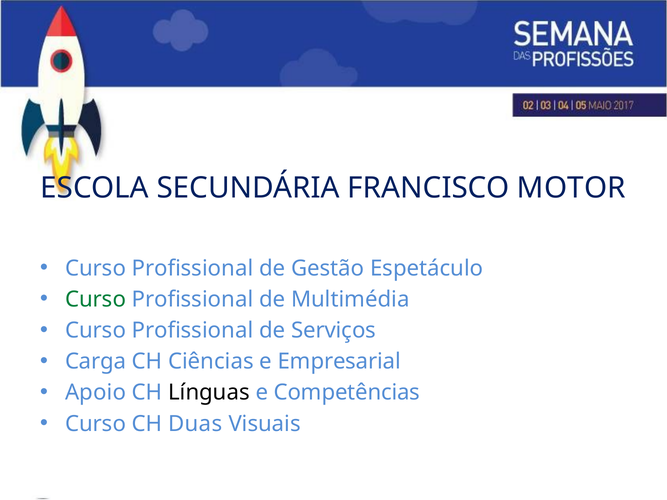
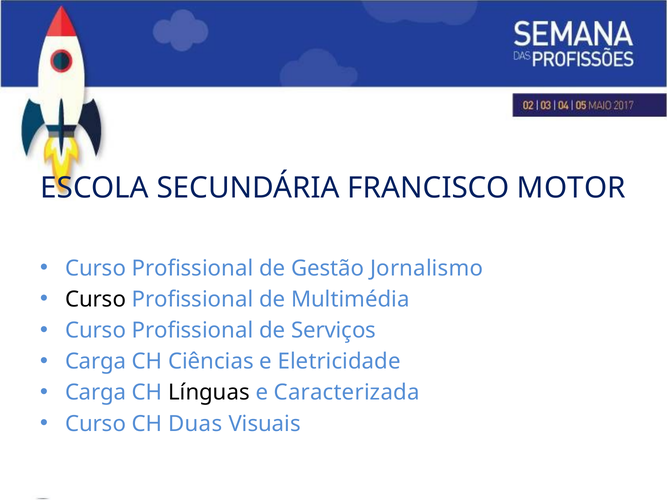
Espetáculo: Espetáculo -> Jornalismo (427, 268)
Curso colour: green -> black (96, 299)
Empresarial: Empresarial -> Eletricidade (339, 362)
Apoio: Apoio -> Carga (96, 393)
Competências: Competências -> Caracterizada (347, 393)
